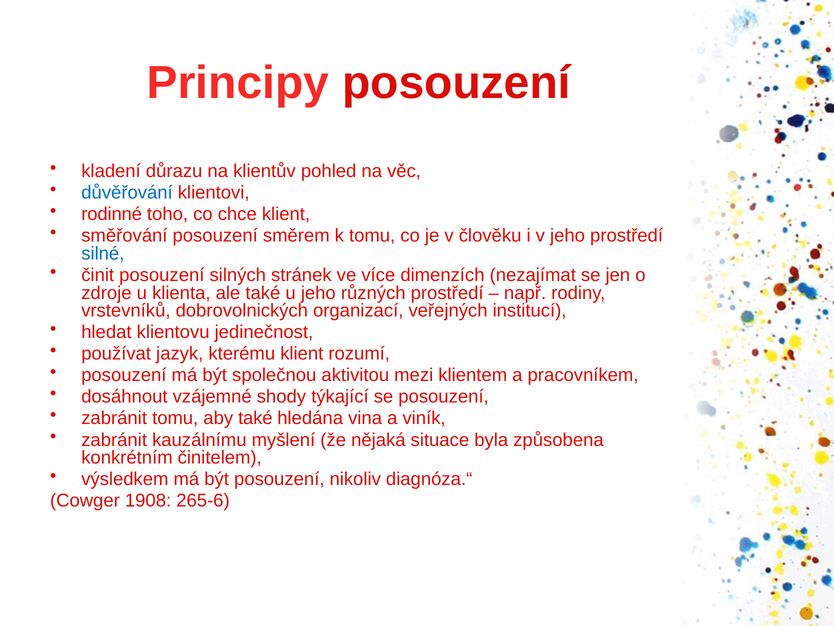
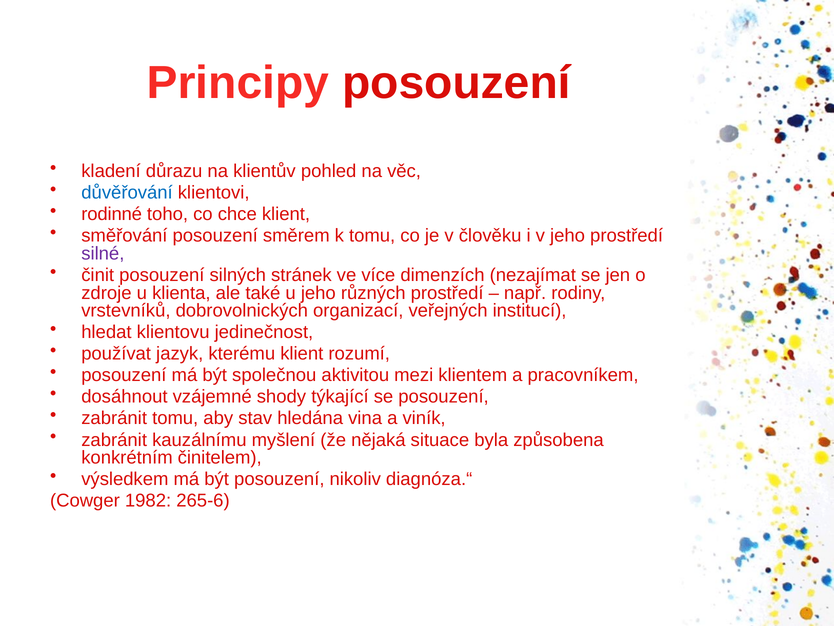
silné colour: blue -> purple (103, 253)
aby také: také -> stav (255, 418)
1908: 1908 -> 1982 (148, 500)
